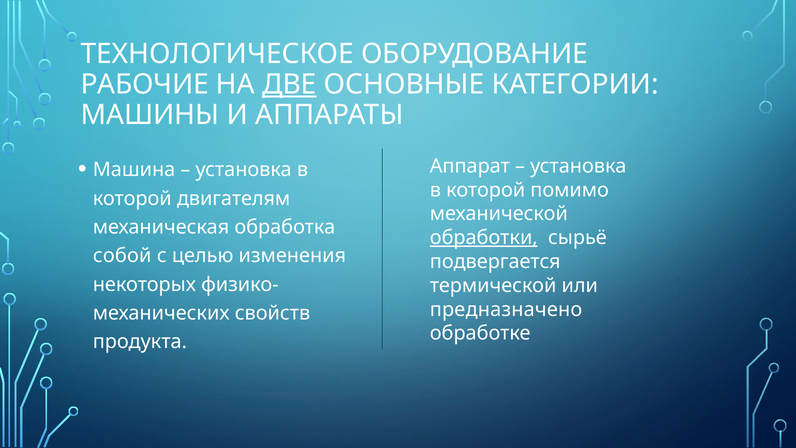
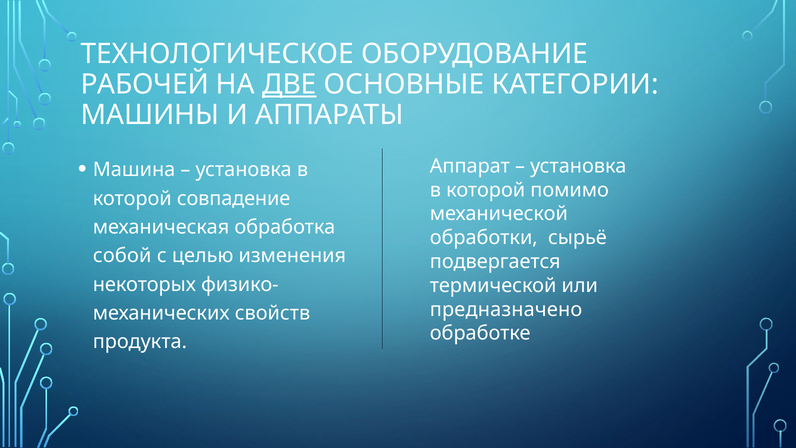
РАБОЧИЕ: РАБОЧИЕ -> РАБОЧЕЙ (145, 84)
двигателям: двигателям -> совпадение (234, 198)
обработки underline: present -> none (484, 238)
